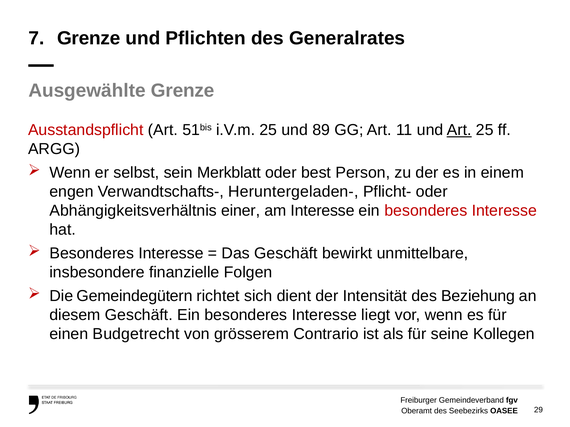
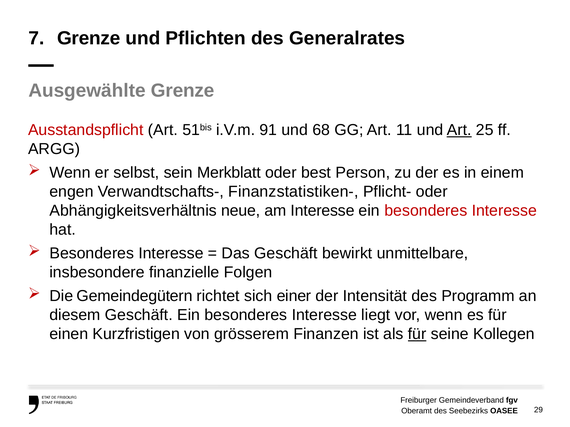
i.V.m 25: 25 -> 91 (268, 130)
89: 89 -> 68 (321, 130)
Heruntergeladen-: Heruntergeladen- -> Finanzstatistiken- (293, 192)
einer: einer -> neue (241, 211)
dient: dient -> einer (294, 296)
Beziehung: Beziehung -> Programm (478, 296)
Budgetrecht: Budgetrecht -> Kurzfristigen (136, 334)
Contrario: Contrario -> Finanzen (326, 334)
für underline: none -> present (417, 334)
